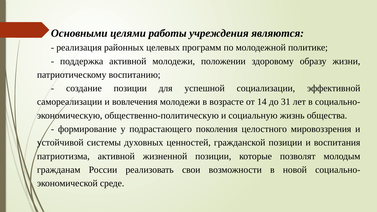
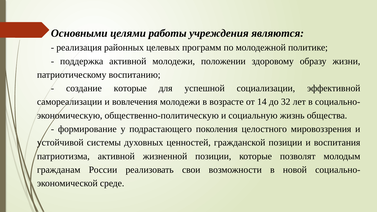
создание позиции: позиции -> которые (130, 88)
31: 31 -> 32 (286, 102)
